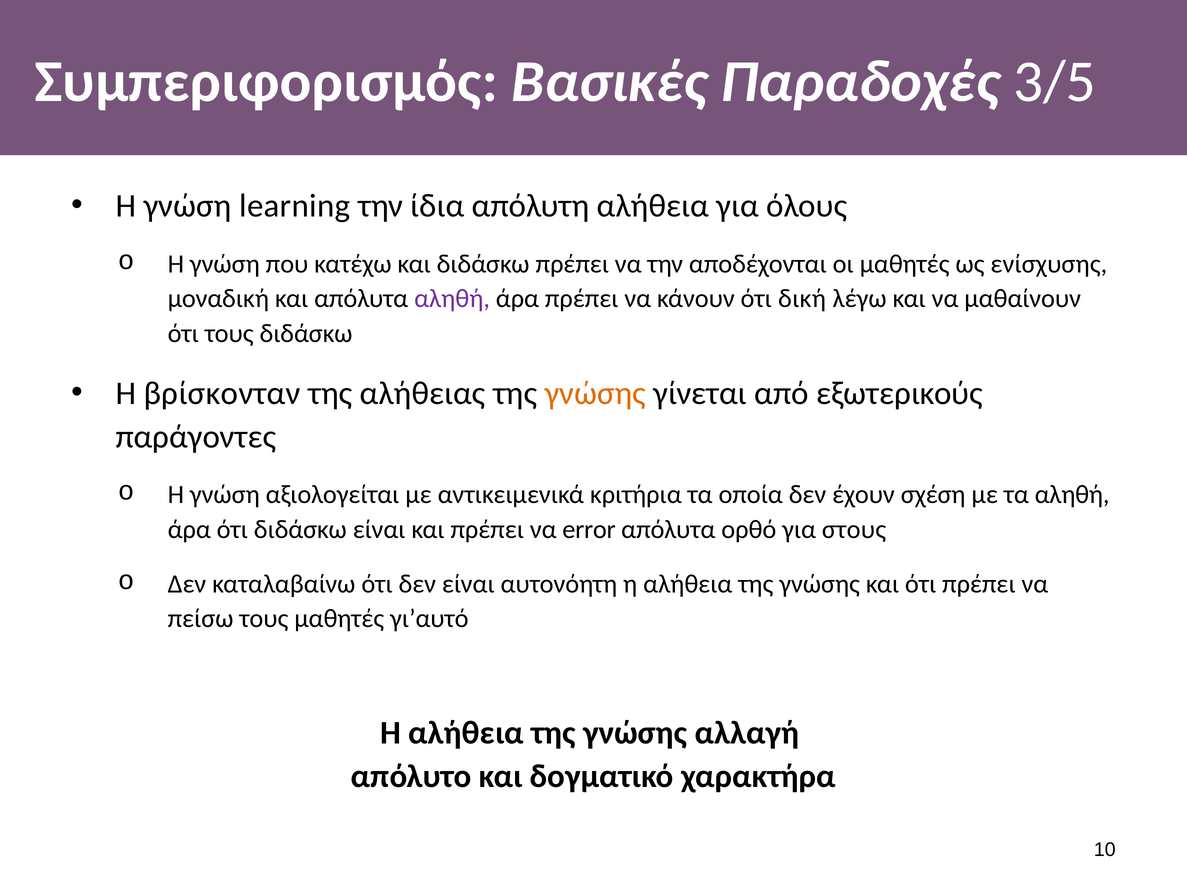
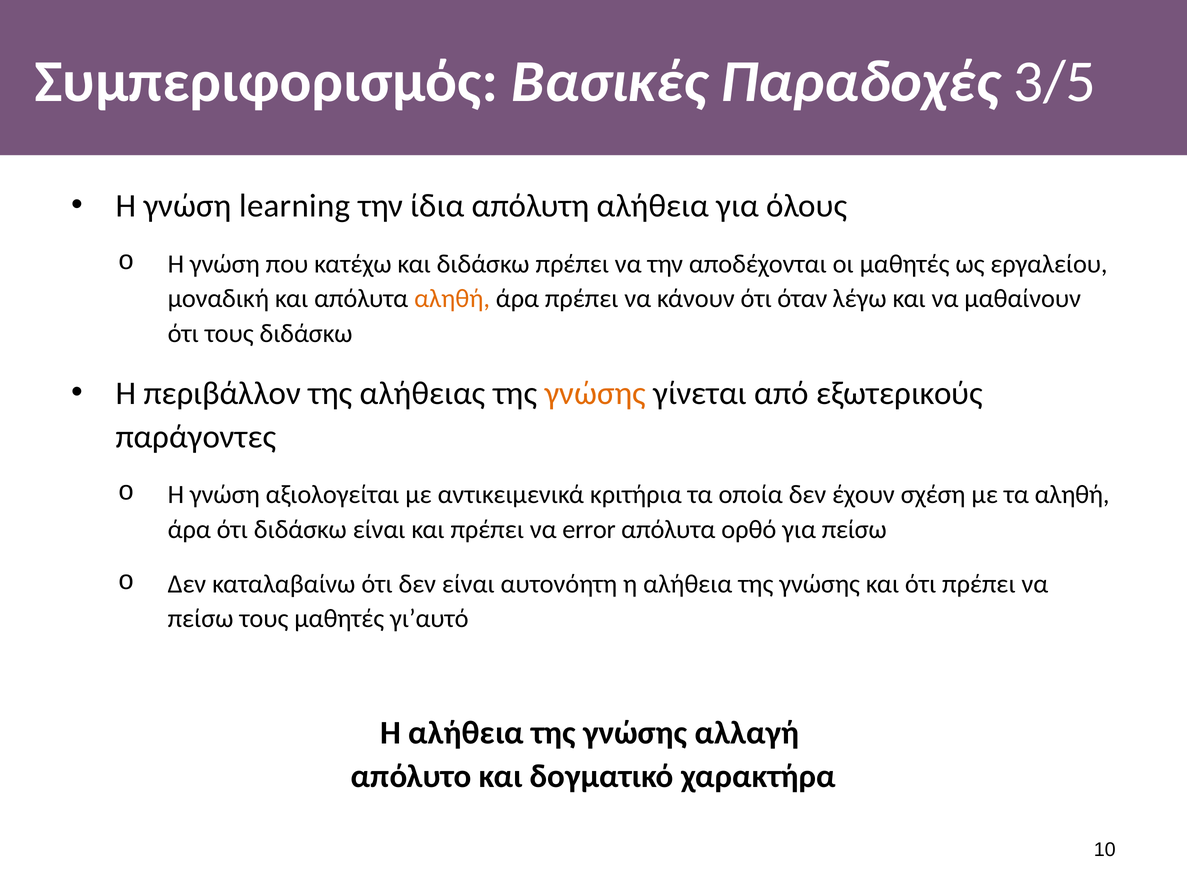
ενίσχυσης: ενίσχυσης -> εργαλείου (1049, 264)
αληθή colour: purple -> orange (452, 299)
δική: δική -> όταν (802, 299)
βρίσκονταν: βρίσκονταν -> περιβάλλον (222, 393)
για στους: στους -> πείσω (854, 530)
